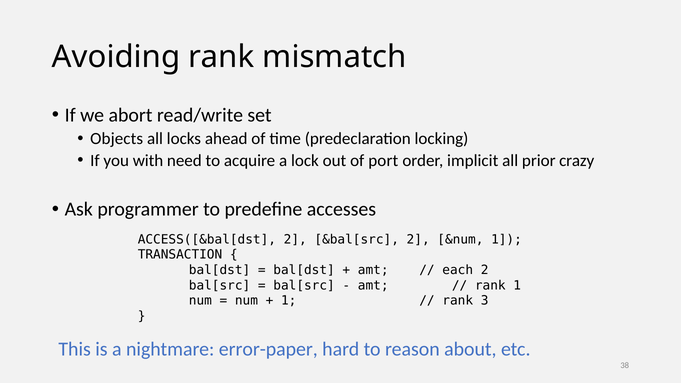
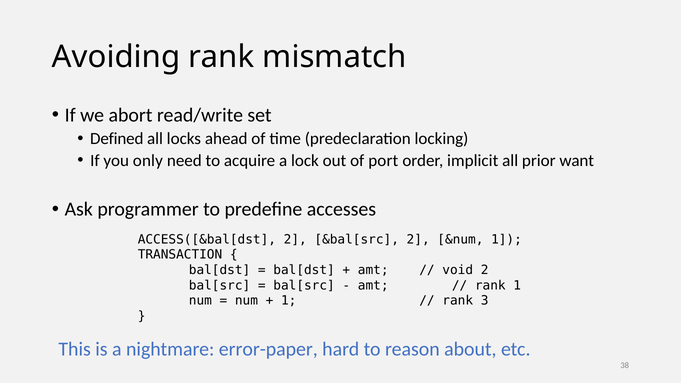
Objects: Objects -> Defined (117, 139)
with: with -> only (148, 161)
crazy: crazy -> want (577, 161)
each: each -> void (458, 270)
